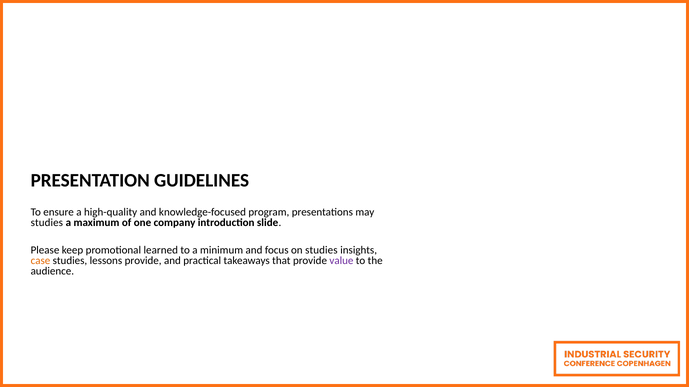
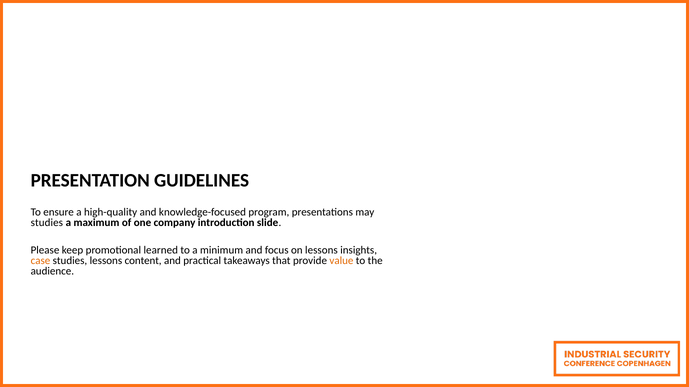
on studies: studies -> lessons (321, 251)
lessons provide: provide -> content (143, 261)
value colour: purple -> orange (341, 261)
